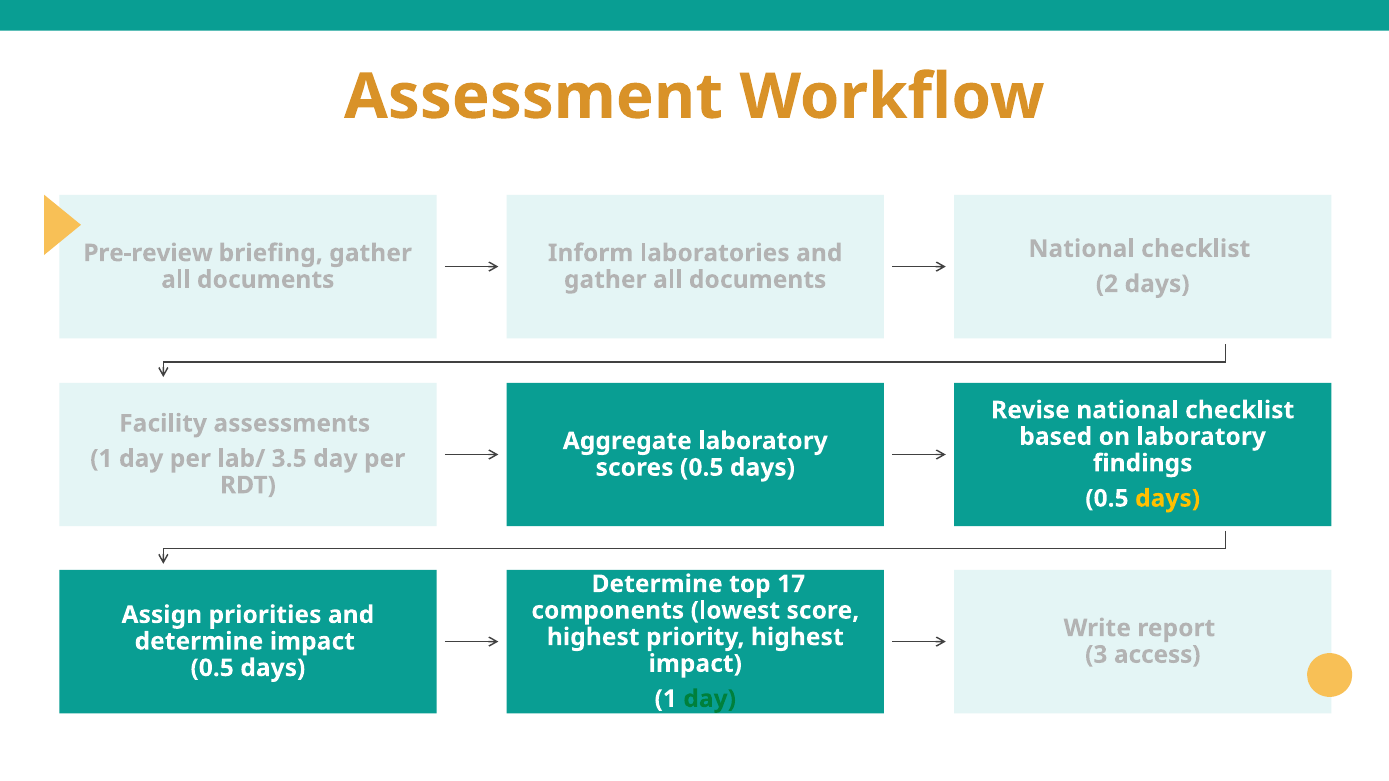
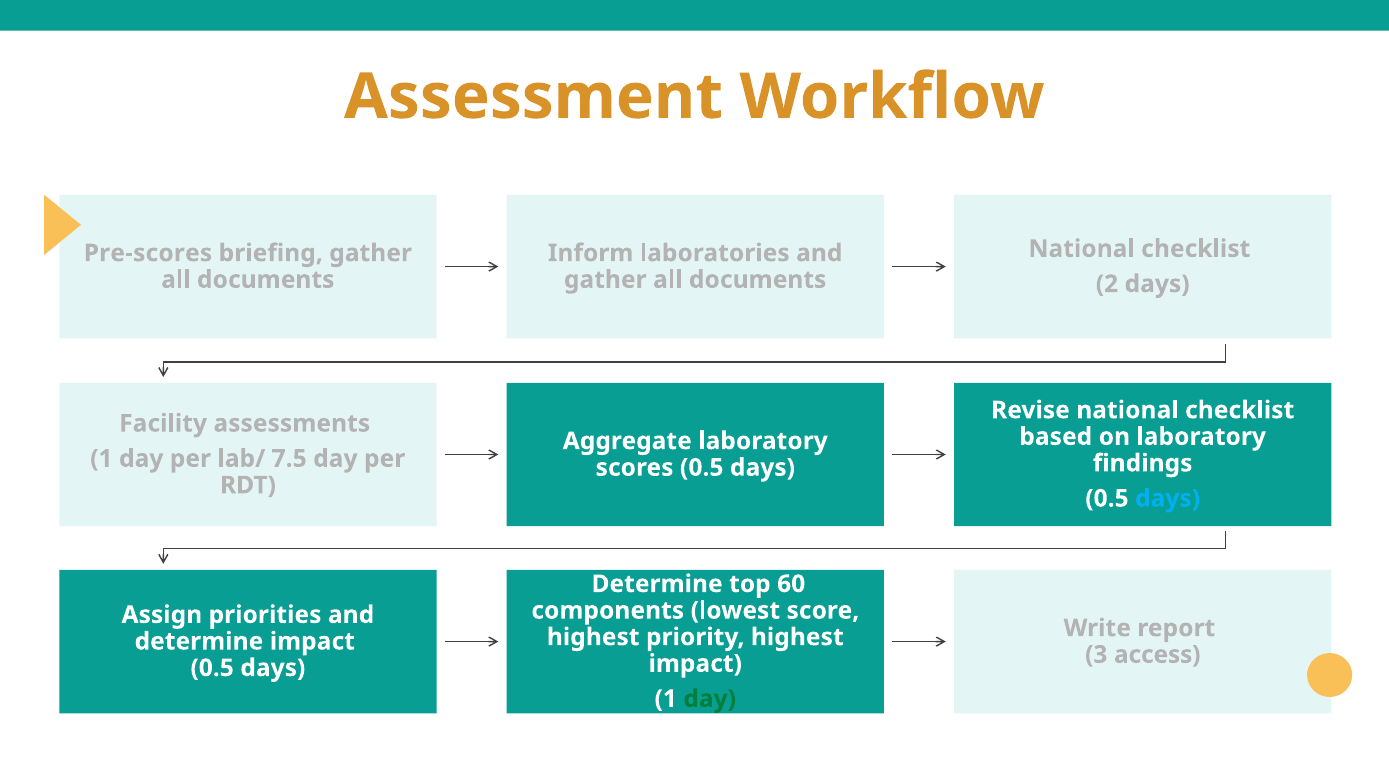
Pre-review: Pre-review -> Pre-scores (148, 253)
3.5: 3.5 -> 7.5 (289, 459)
days colour: yellow -> light blue (1168, 499)
17: 17 -> 60 (791, 584)
